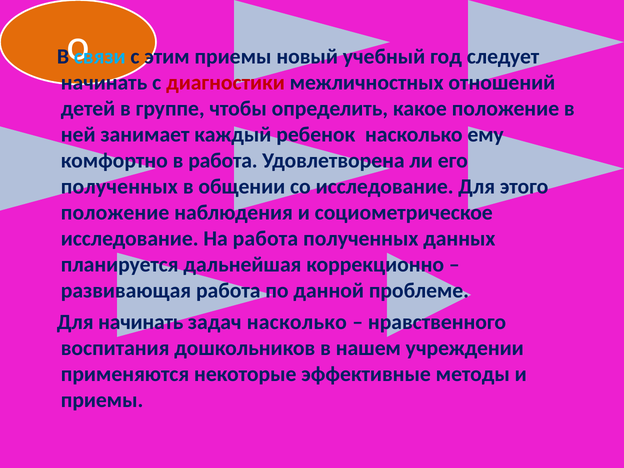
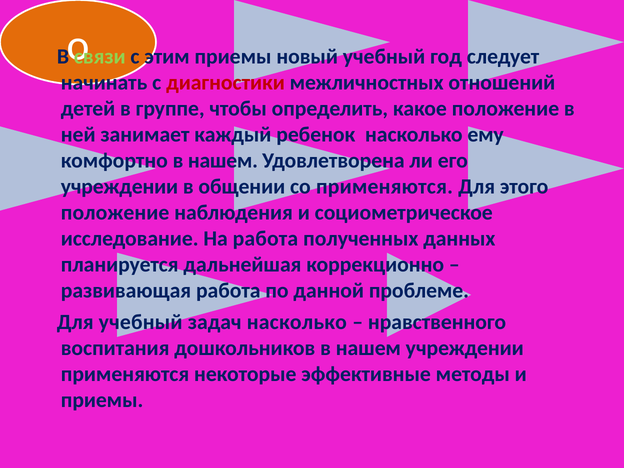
связи colour: light blue -> light green (100, 57)
комфортно в работа: работа -> нашем (223, 161)
полученных: полученных -> учреждении (119, 187)
со исследование: исследование -> применяются (384, 187)
Для начинать: начинать -> учебный (141, 322)
